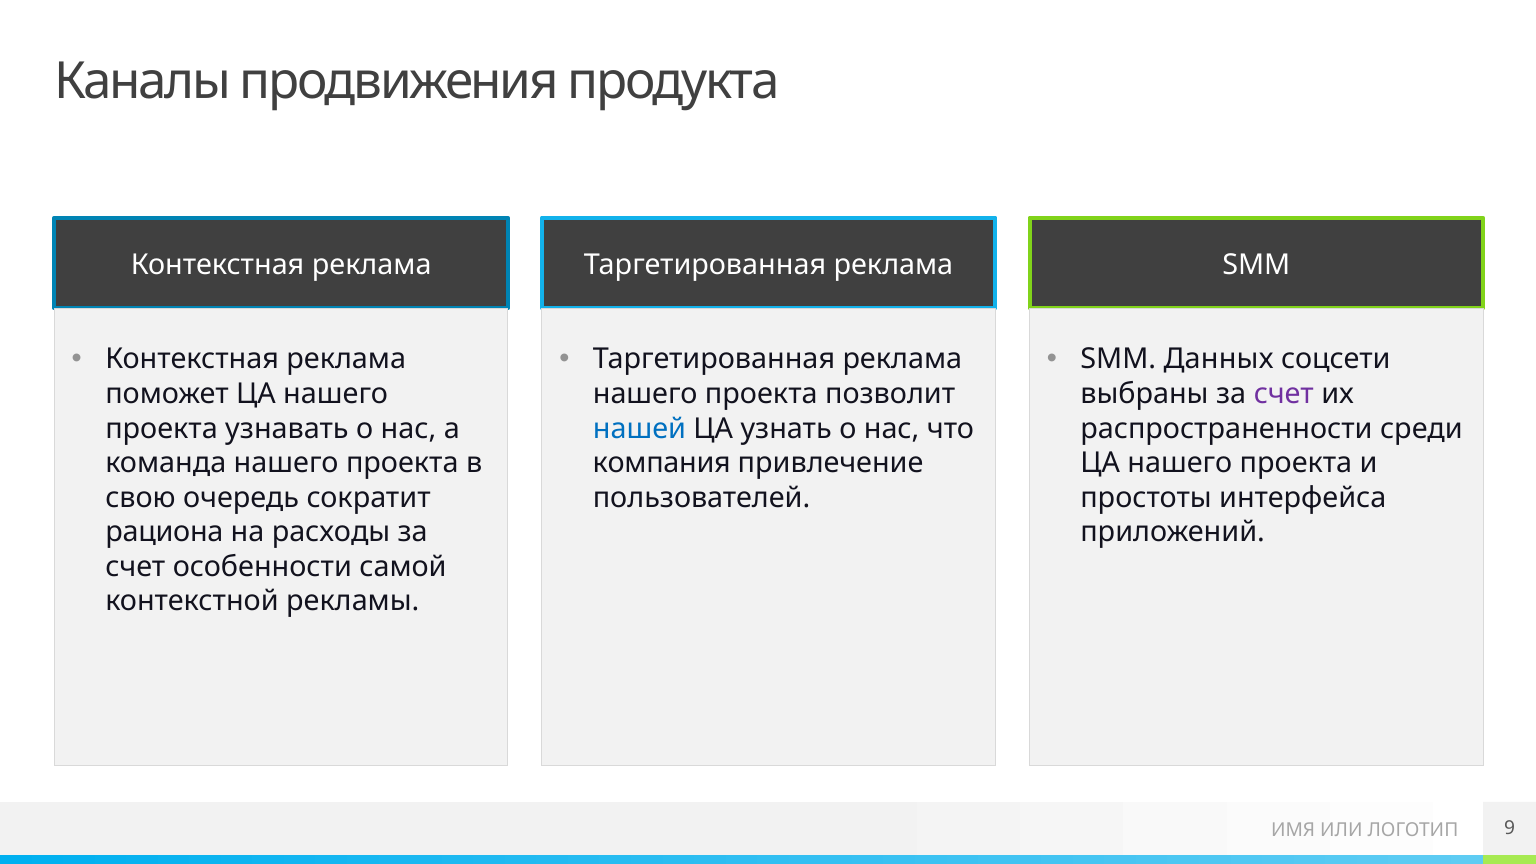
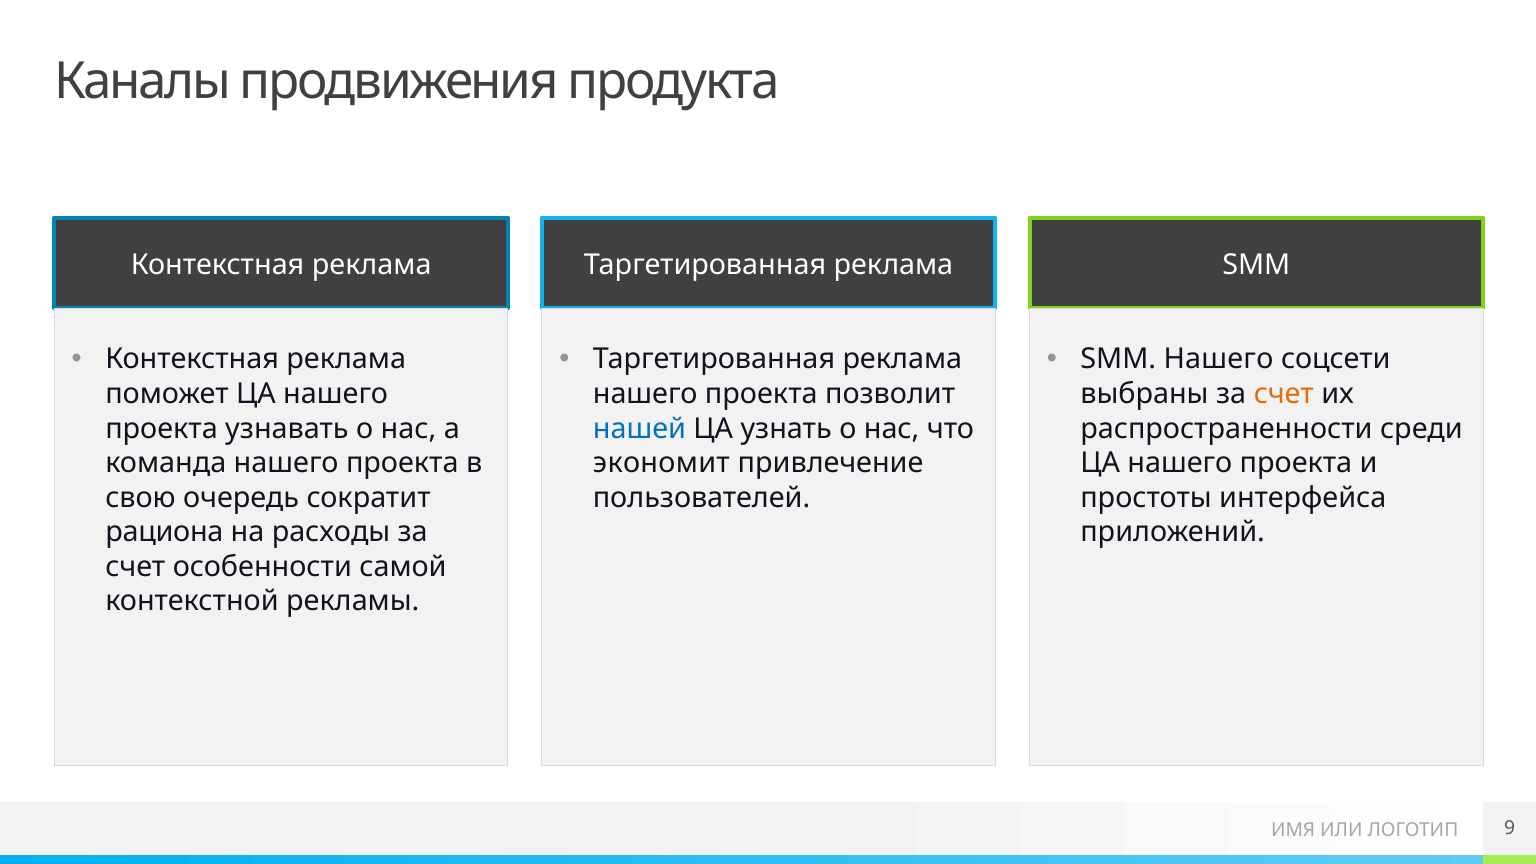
SMM Данных: Данных -> Нашего (1218, 359)
счет colour: purple -> orange (1284, 394)
компания: компания -> экономит (661, 463)
